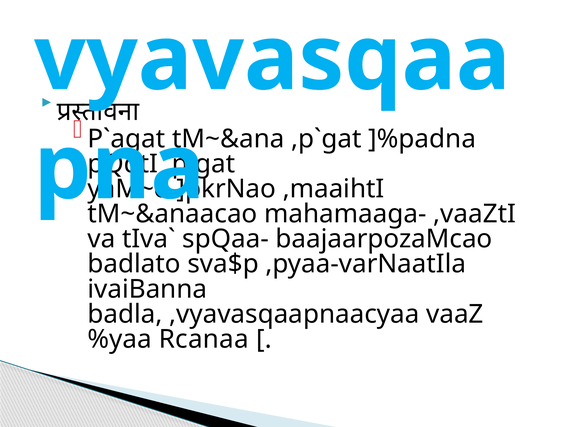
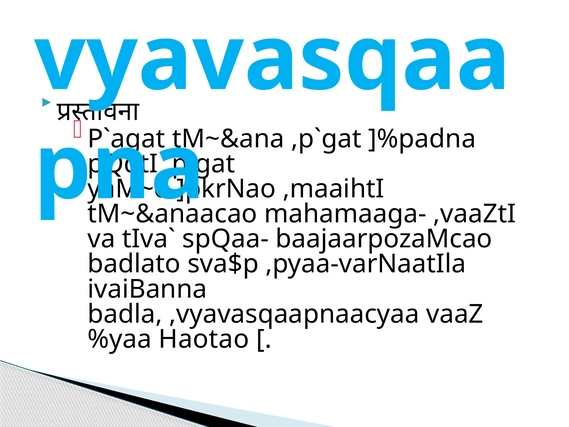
Rcanaa: Rcanaa -> Haotao (204, 339)
